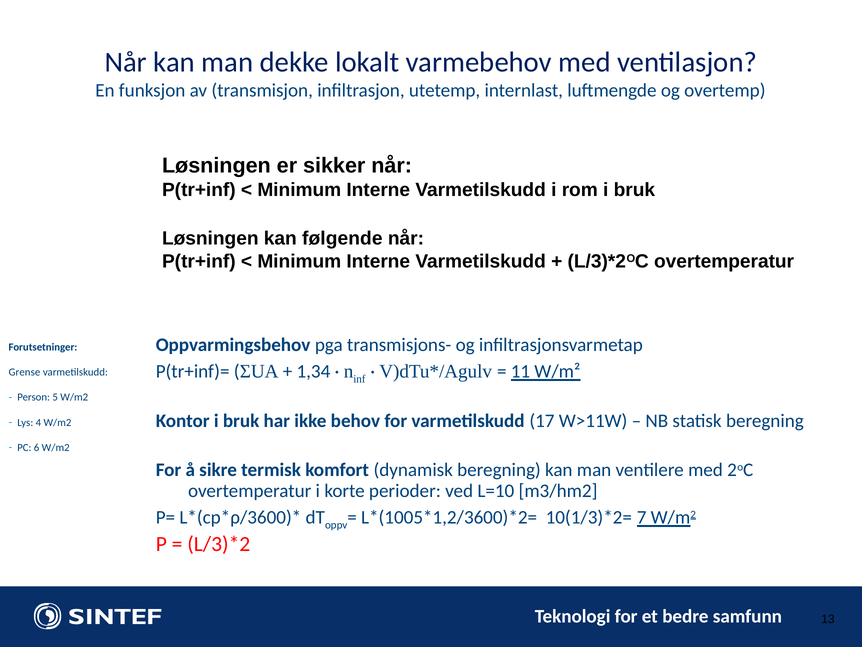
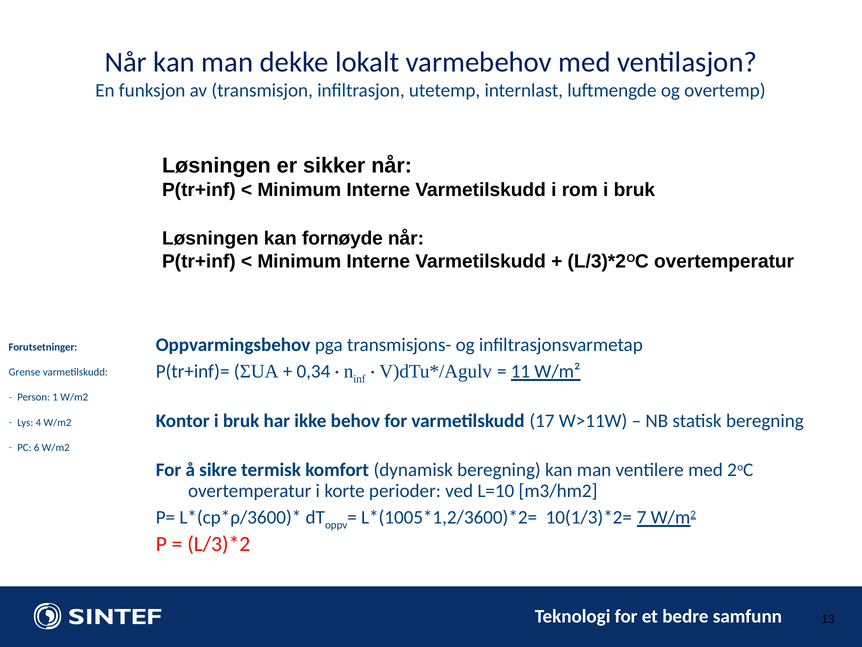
følgende: følgende -> fornøyde (342, 238)
1,34: 1,34 -> 0,34 (313, 371)
5: 5 -> 1 (55, 397)
